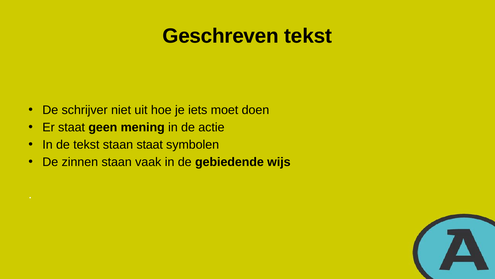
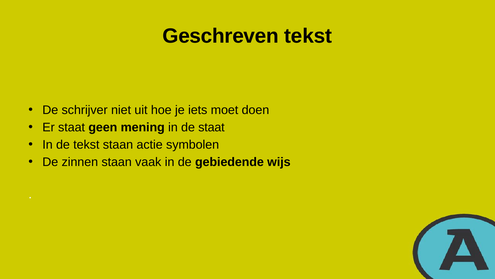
de actie: actie -> staat (211, 127)
staan staat: staat -> actie (150, 144)
